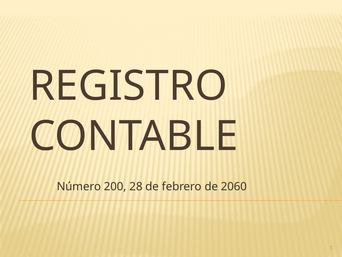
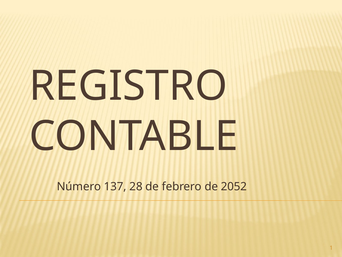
200: 200 -> 137 (115, 186)
2060: 2060 -> 2052 (234, 186)
